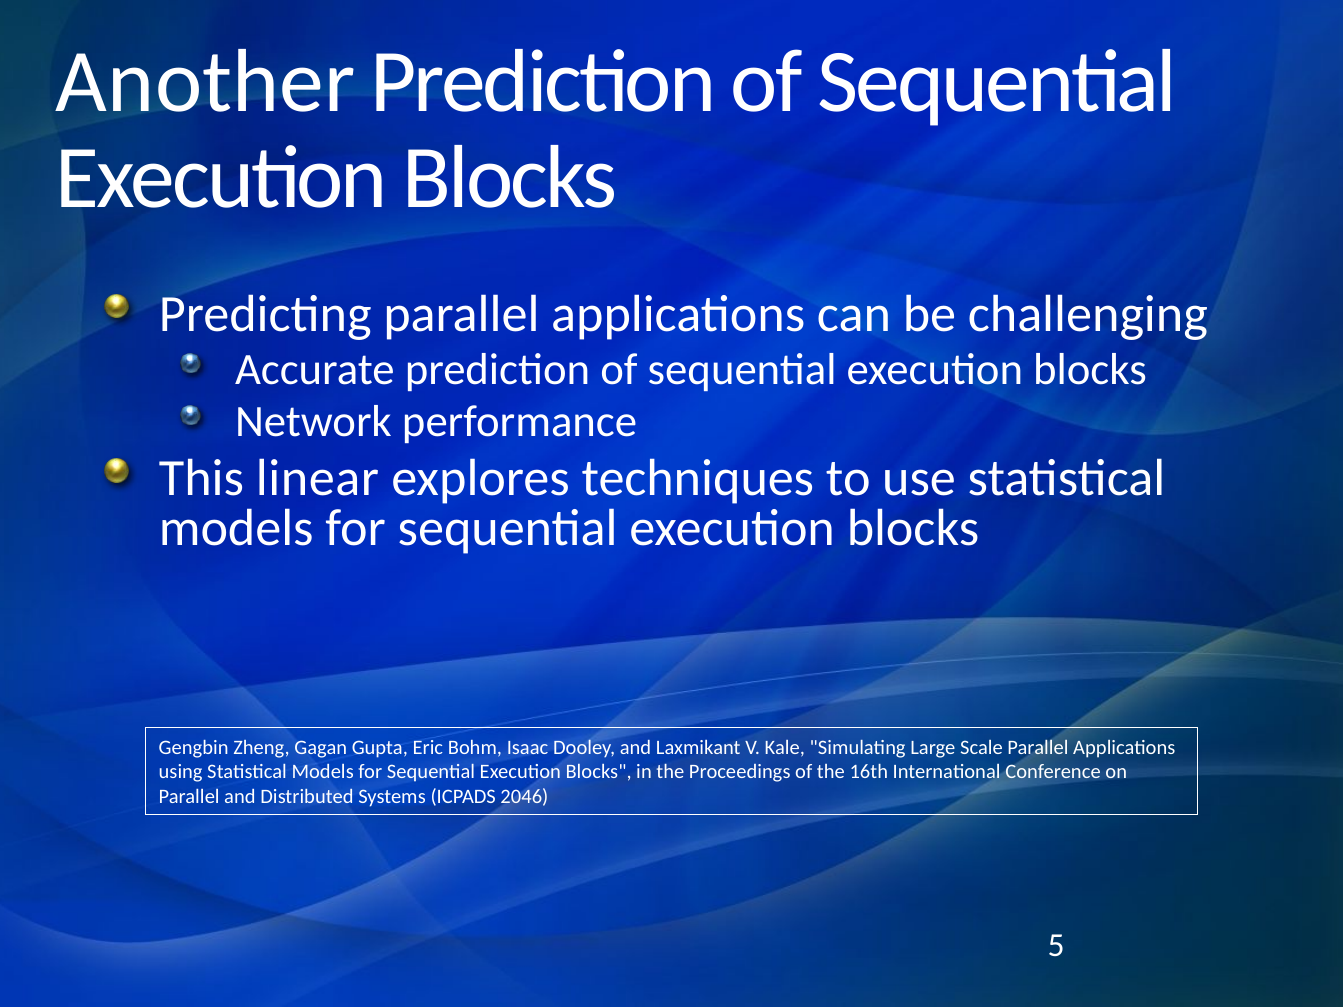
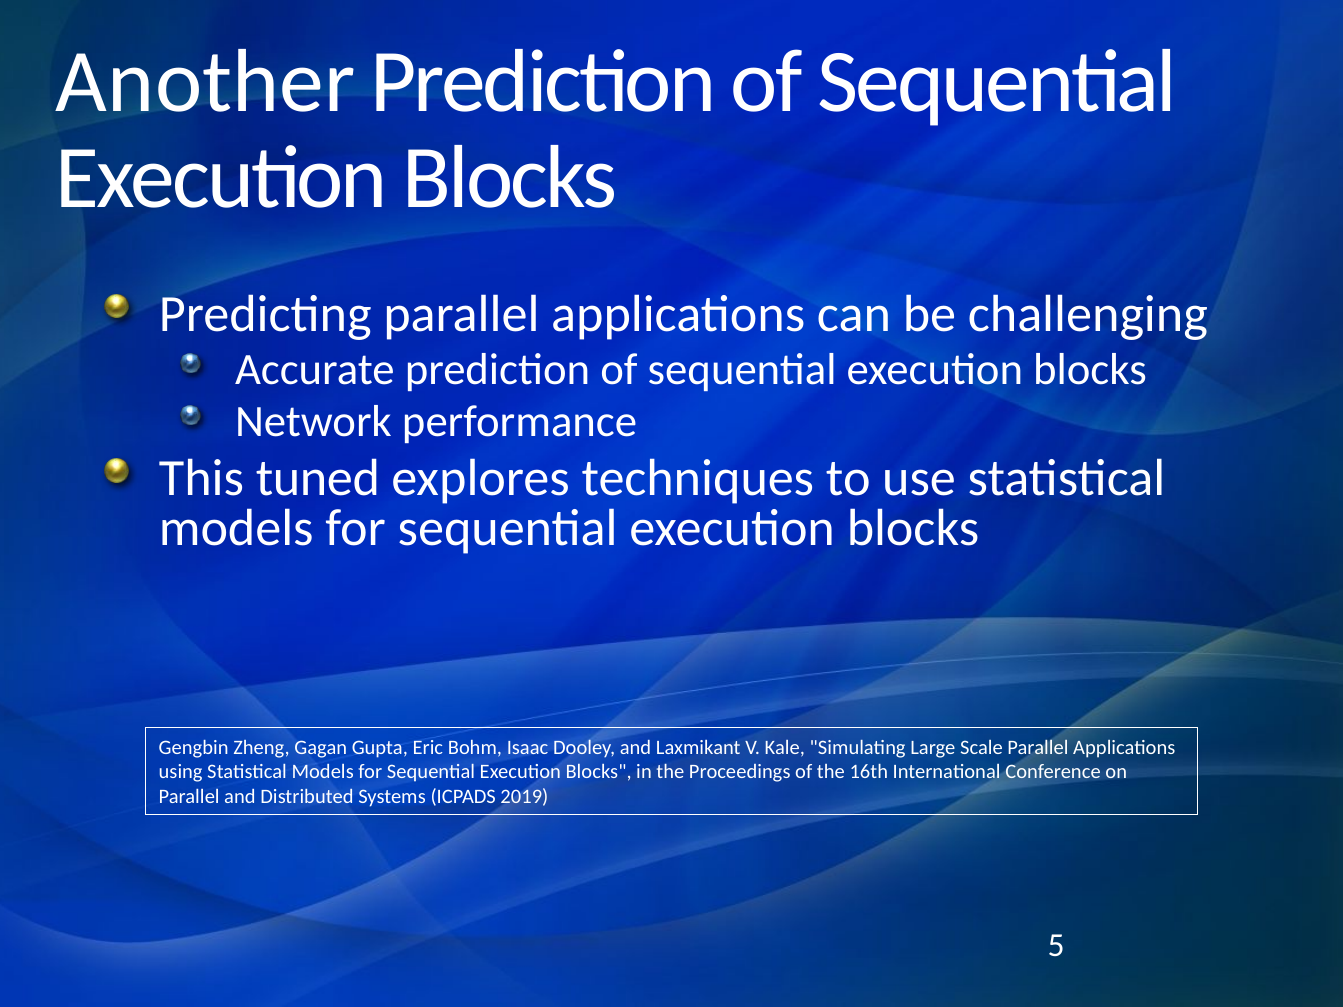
linear: linear -> tuned (318, 478)
2046: 2046 -> 2019 (524, 797)
